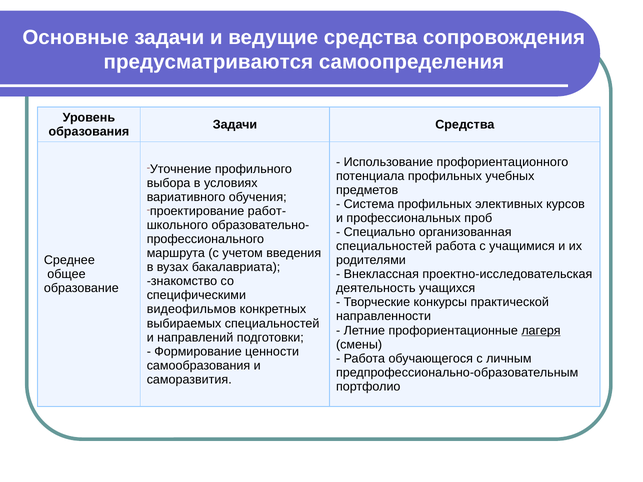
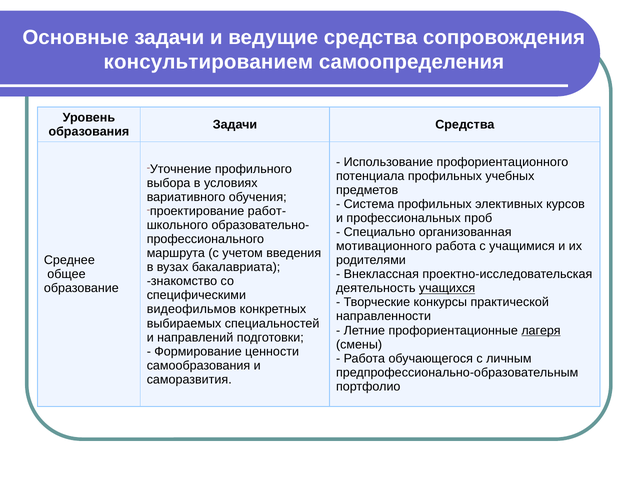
предусматриваются: предусматриваются -> консультированием (208, 62)
специальностей: специальностей -> мотивационного (384, 246)
учащихся underline: none -> present (447, 288)
